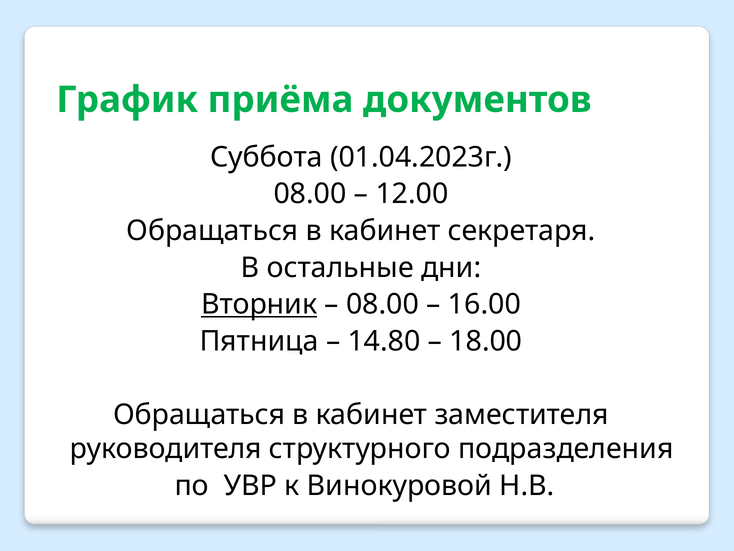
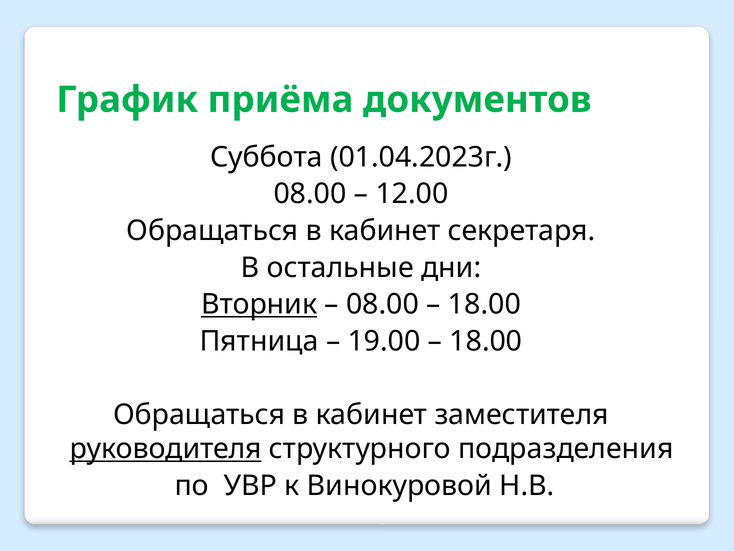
16.00: 16.00 -> 18.00 (484, 304)
14.80: 14.80 -> 19.00 (384, 341)
руководителя underline: none -> present (166, 448)
